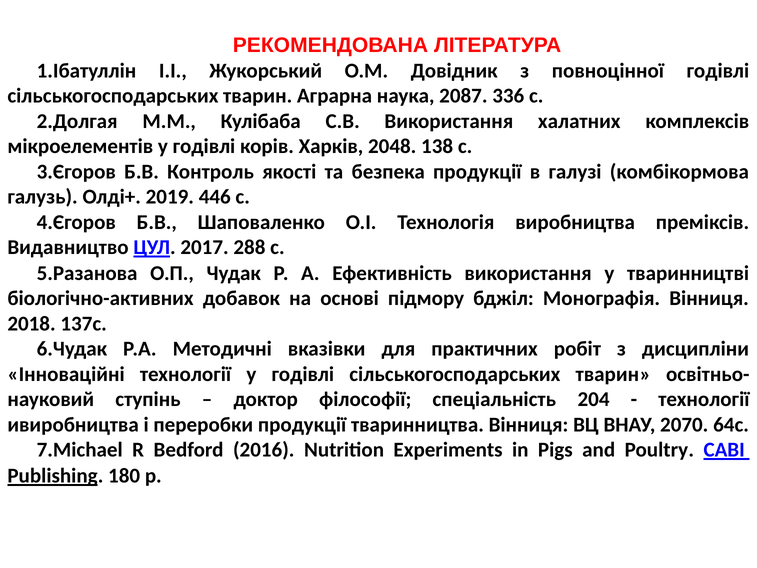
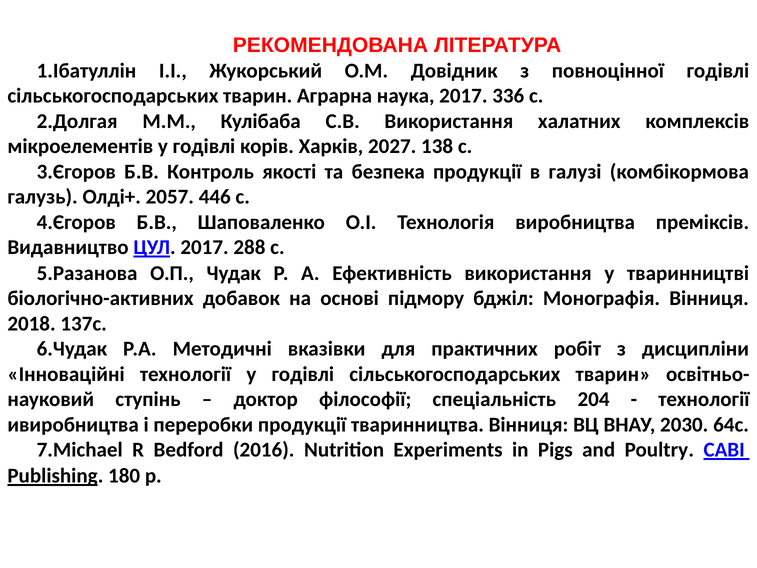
наука 2087: 2087 -> 2017 (463, 96)
2048: 2048 -> 2027 (392, 146)
2019: 2019 -> 2057 (170, 197)
2070: 2070 -> 2030 (684, 425)
